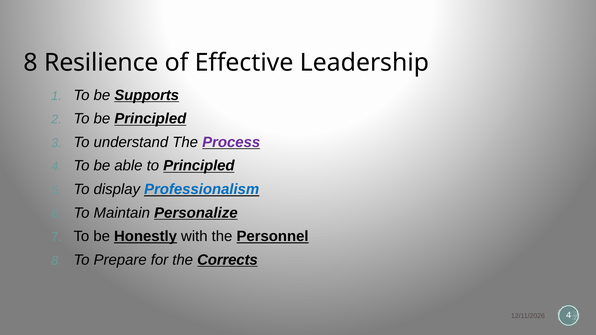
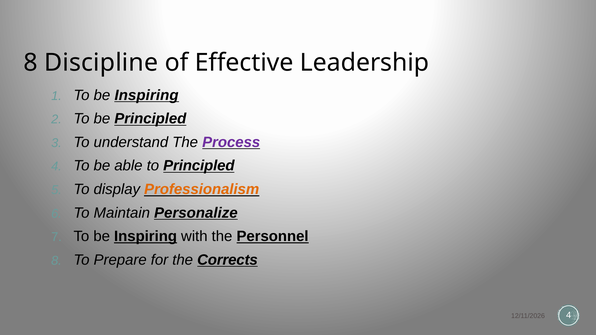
Resilience: Resilience -> Discipline (101, 63)
Supports: Supports -> Inspiring (147, 95)
Professionalism colour: blue -> orange (202, 189)
Honestly: Honestly -> Inspiring (146, 236)
